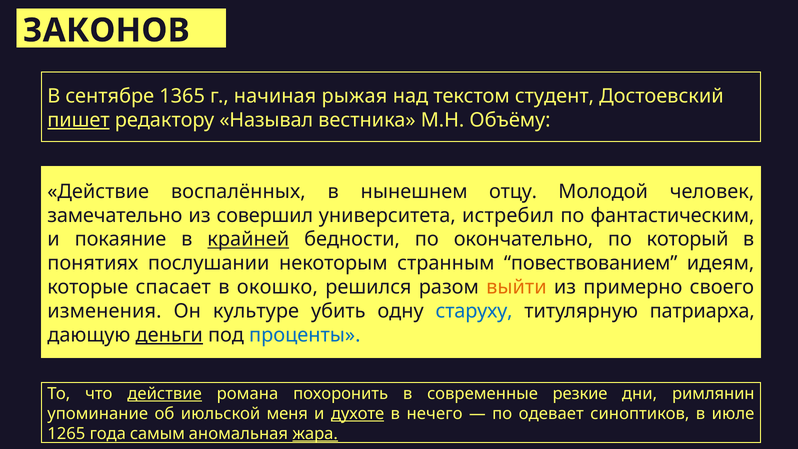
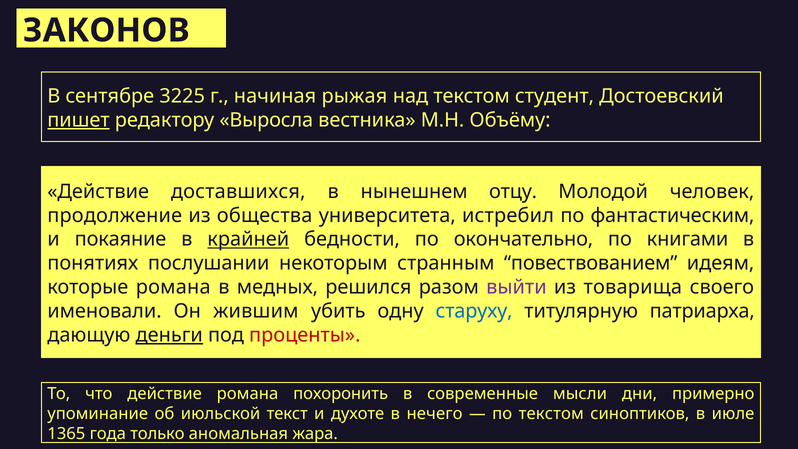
1365: 1365 -> 3225 (182, 96)
Называл: Называл -> Выросла (266, 120)
воспалённых: воспалённых -> доставшихся (238, 191)
замечательно: замечательно -> продолжение (115, 215)
совершил: совершил -> общества (265, 215)
который: который -> книгами (688, 239)
которые спасает: спасает -> романа (173, 287)
окошко: окошко -> медных (277, 287)
выйти colour: orange -> purple (516, 287)
примерно: примерно -> товарища (633, 287)
изменения: изменения -> именовали (104, 311)
культуре: культуре -> жившим (256, 311)
проценты colour: blue -> red (305, 335)
действие underline: present -> none (165, 394)
резкие: резкие -> мысли (580, 394)
римлянин: римлянин -> примерно (713, 394)
меня: меня -> текст (287, 414)
духоте underline: present -> none (358, 414)
по одевает: одевает -> текстом (551, 414)
1265: 1265 -> 1365 (66, 433)
самым: самым -> только (157, 433)
жара underline: present -> none (315, 433)
